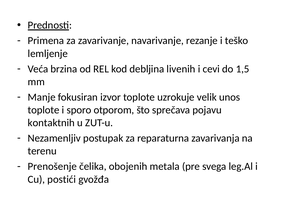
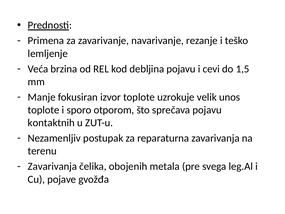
debljina livenih: livenih -> pojavu (181, 69)
Prenošenje: Prenošenje -> Zavarivanja (52, 166)
postići: postići -> pojave (62, 179)
